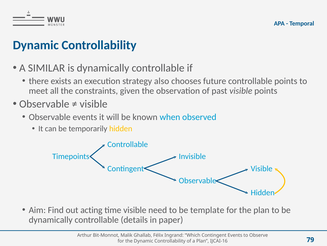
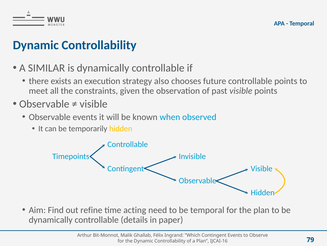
acting: acting -> refine (91, 209)
time visible: visible -> acting (135, 209)
be template: template -> temporal (207, 209)
